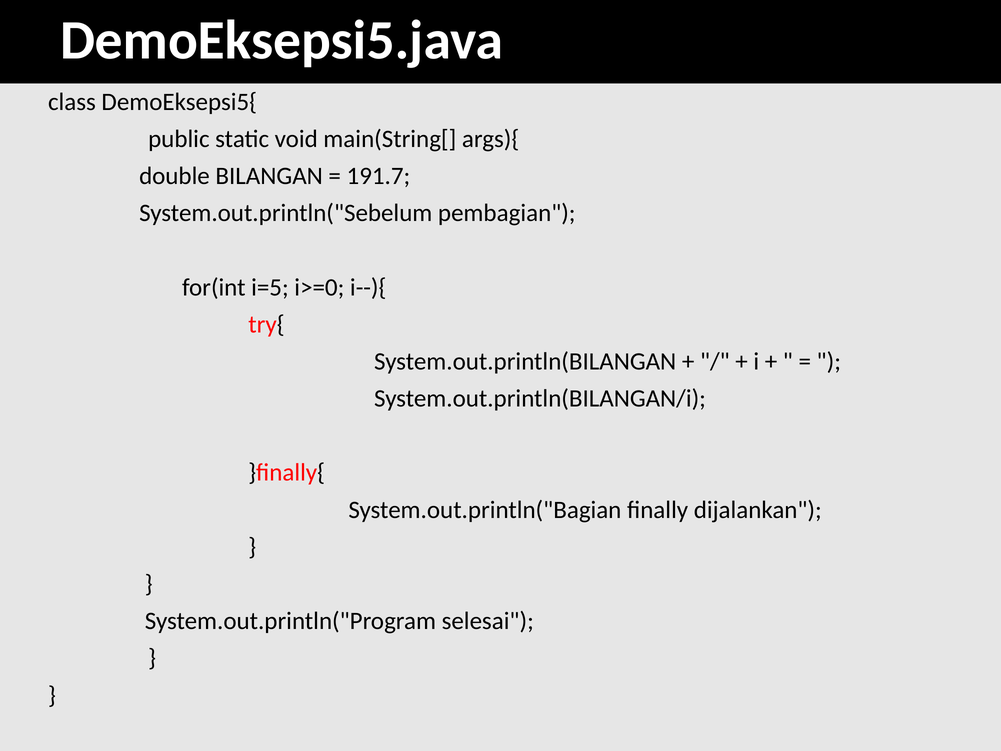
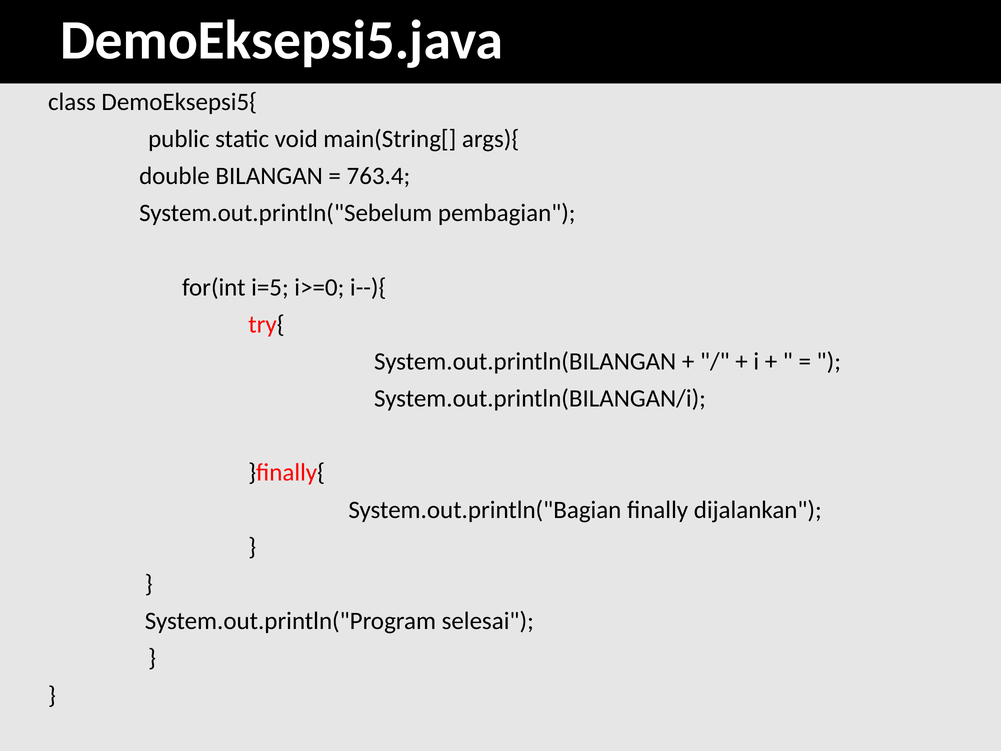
191.7: 191.7 -> 763.4 (378, 176)
